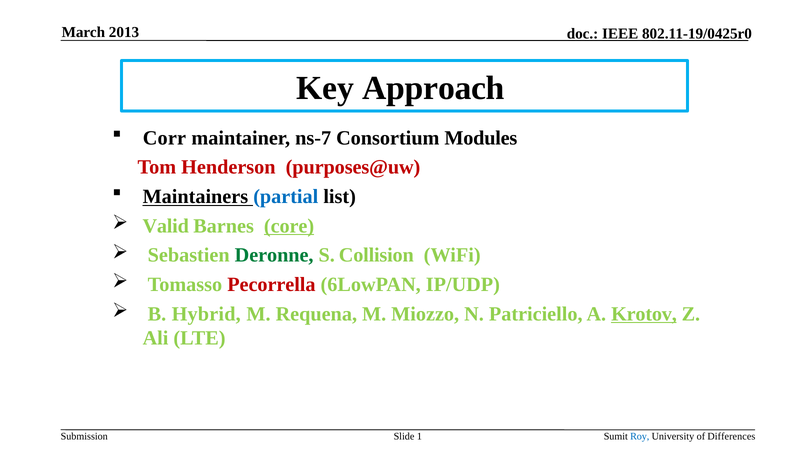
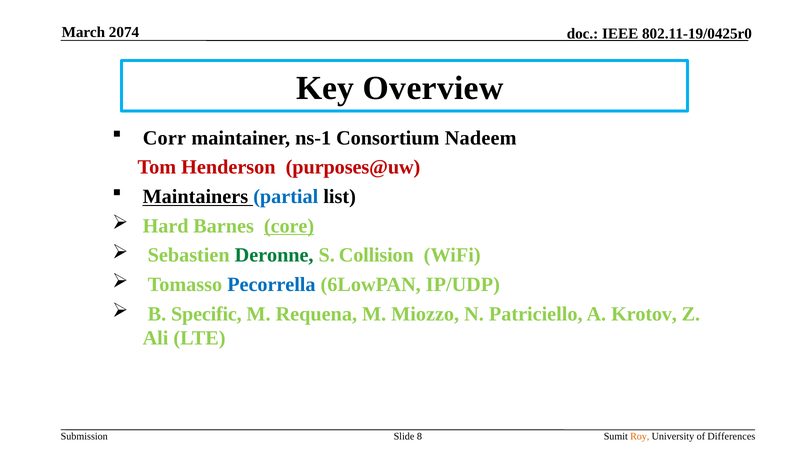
2013: 2013 -> 2074 (124, 32)
Approach: Approach -> Overview (433, 88)
ns-7: ns-7 -> ns-1 (313, 138)
Modules: Modules -> Nadeem (481, 138)
Valid: Valid -> Hard (166, 226)
Pecorrella colour: red -> blue (271, 285)
Hybrid: Hybrid -> Specific (206, 314)
Krotov underline: present -> none (644, 314)
1: 1 -> 8 (419, 436)
Roy colour: blue -> orange (640, 436)
